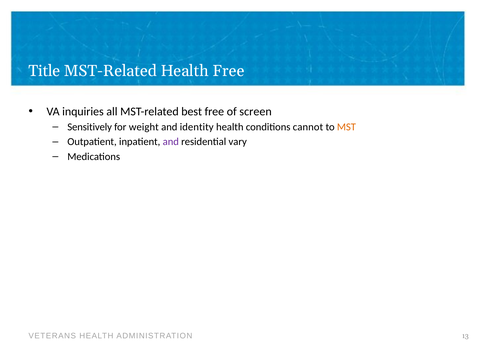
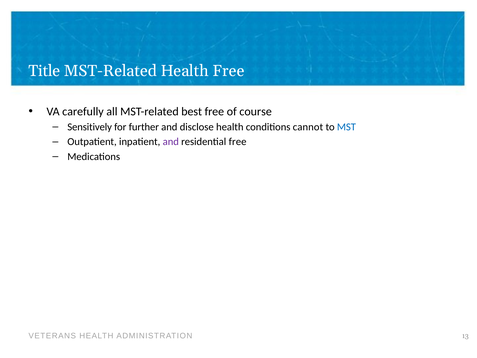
inquiries: inquiries -> carefully (83, 111)
screen: screen -> course (256, 111)
weight: weight -> further (144, 127)
identity: identity -> disclose (197, 127)
MST colour: orange -> blue (346, 127)
residential vary: vary -> free (238, 142)
